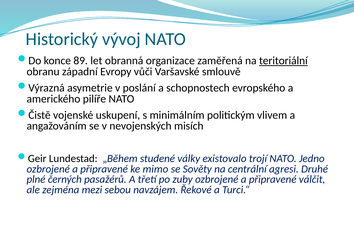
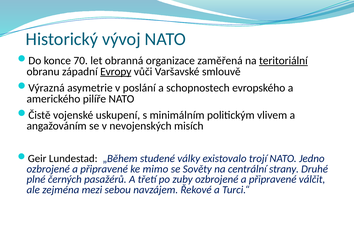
89: 89 -> 70 (81, 61)
Evropy underline: none -> present (116, 72)
agresi: agresi -> strany (284, 169)
